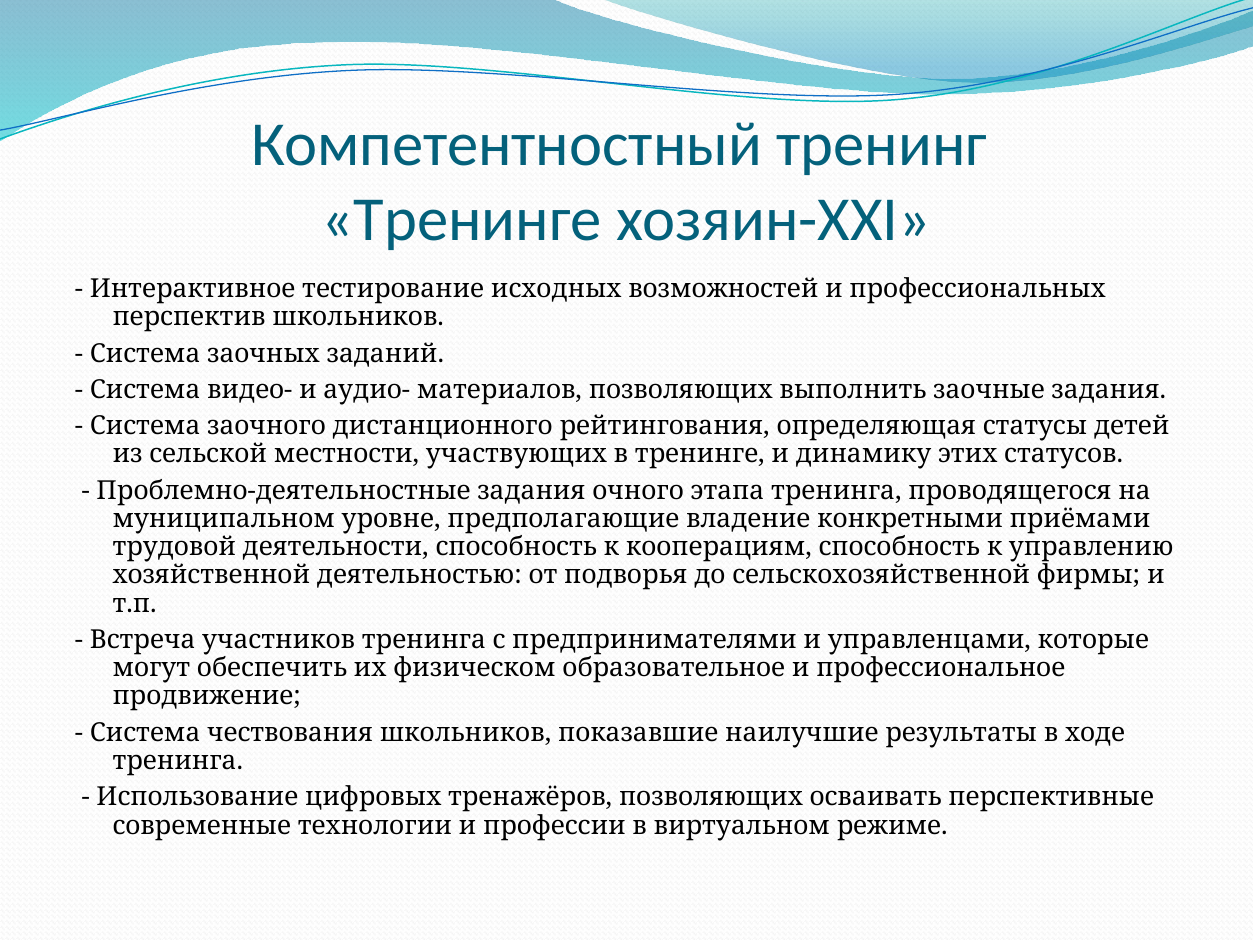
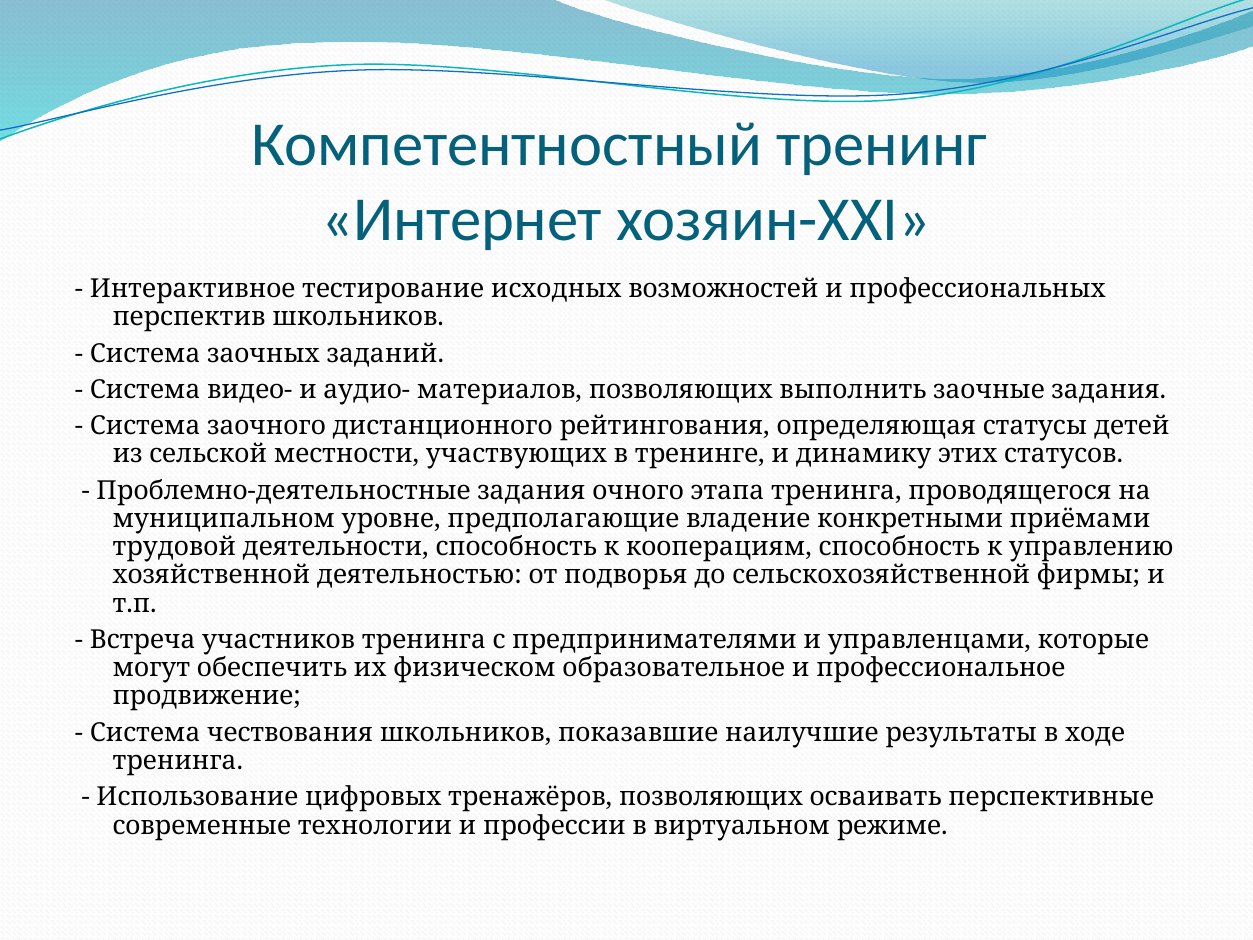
Тренинге: Тренинге -> Интернет (462, 220)
